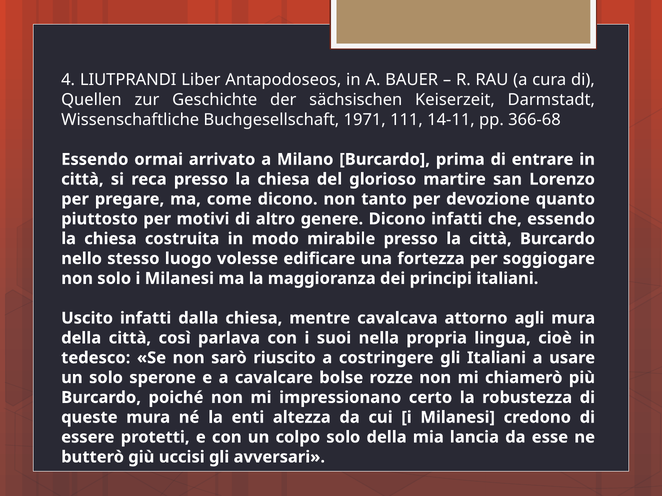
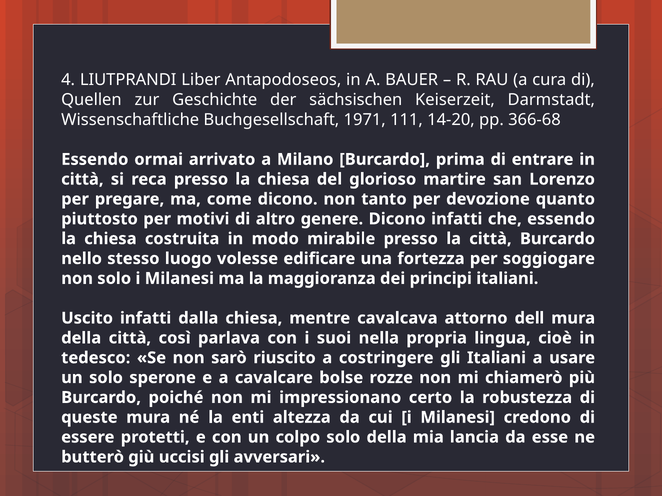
14-11: 14-11 -> 14-20 (451, 120)
agli: agli -> dell (529, 318)
